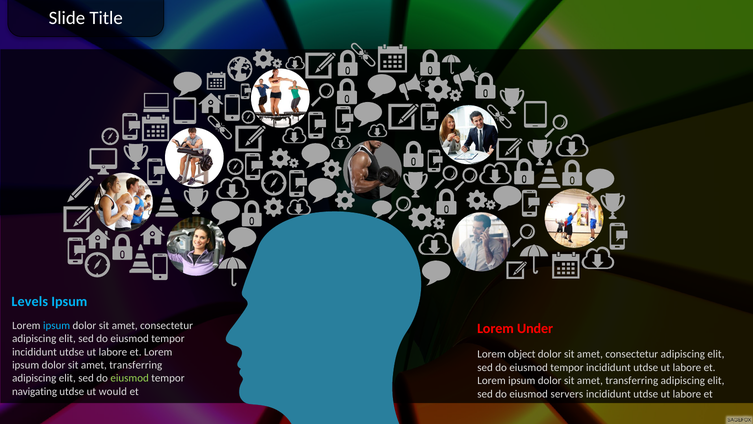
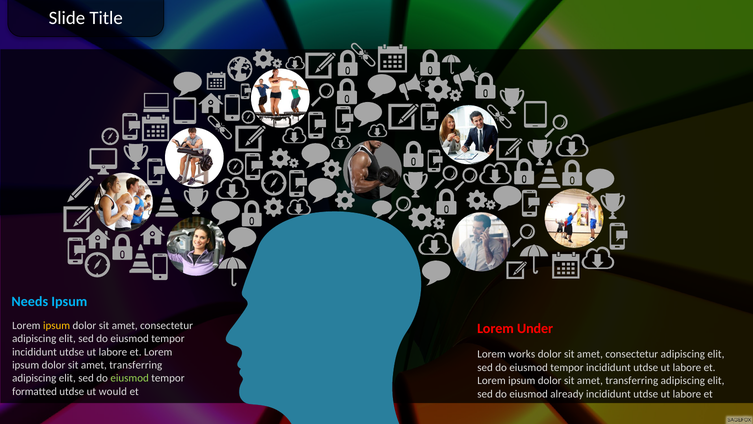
Levels: Levels -> Needs (30, 301)
ipsum colour: light blue -> yellow (57, 325)
object: object -> works (522, 354)
navigating: navigating -> formatted (35, 391)
servers: servers -> already (567, 394)
